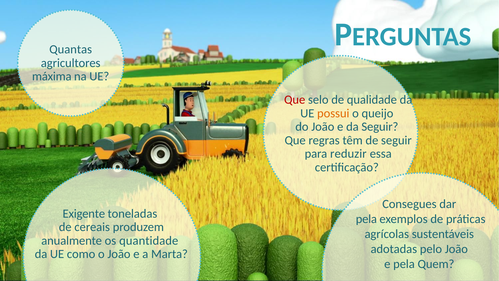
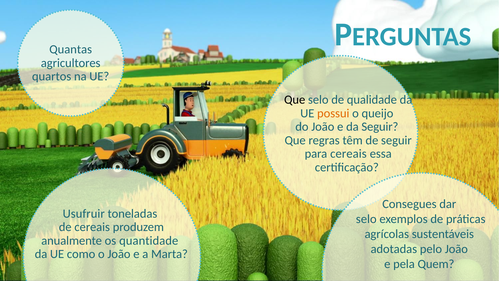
máxima: máxima -> quartos (52, 76)
Que colour: red -> black (295, 100)
para reduzir: reduzir -> cereais (348, 154)
Exigente: Exigente -> Usufruir (84, 213)
pela: pela -> selo (366, 219)
